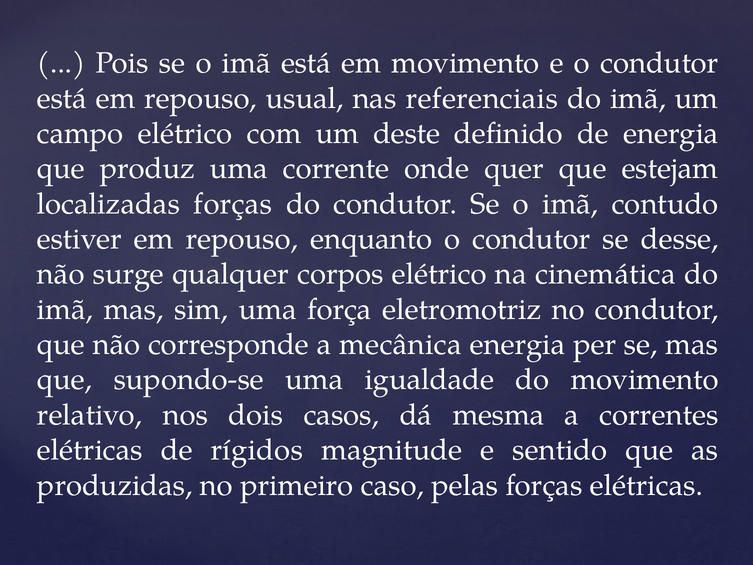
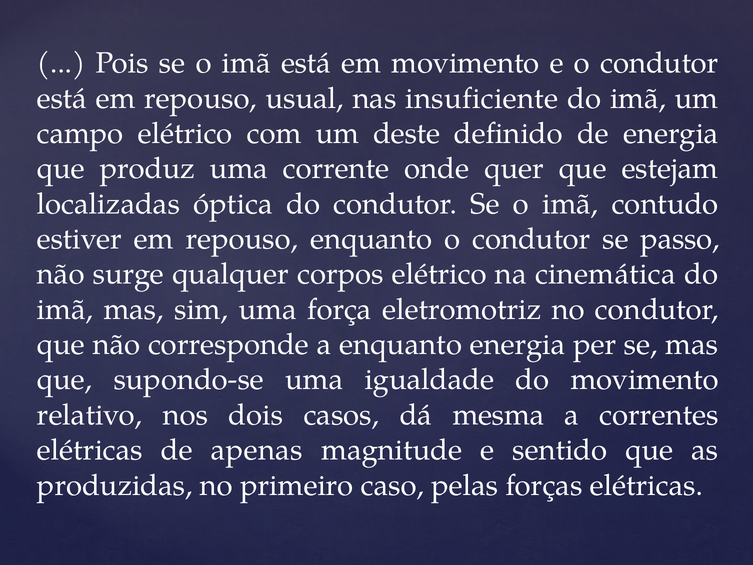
referenciais: referenciais -> insuficiente (482, 98)
localizadas forças: forças -> óptica (233, 204)
desse: desse -> passo (680, 239)
a mecânica: mecânica -> enquanto (401, 344)
rígidos: rígidos -> apenas (257, 450)
